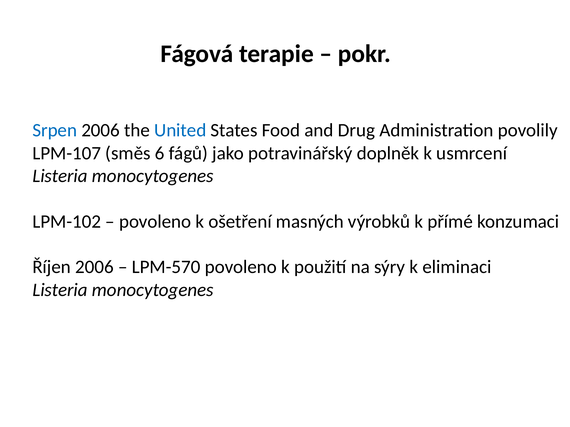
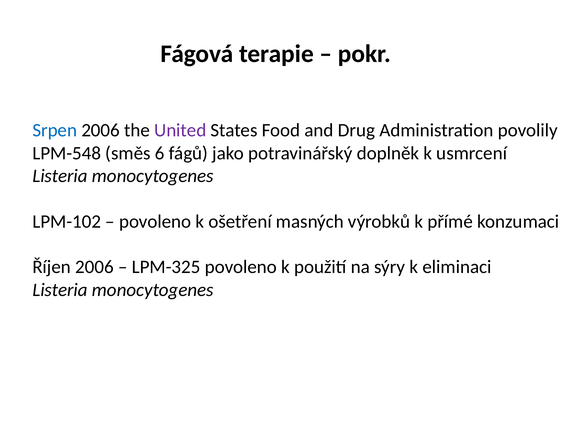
United colour: blue -> purple (180, 131)
LPM-107: LPM-107 -> LPM-548 (67, 153)
LPM-570: LPM-570 -> LPM-325 (166, 267)
